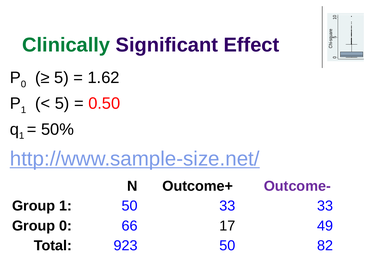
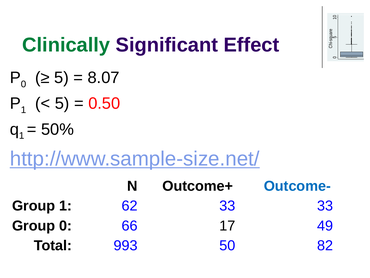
1.62: 1.62 -> 8.07 (104, 78)
Outcome- colour: purple -> blue (297, 186)
1 50: 50 -> 62 (130, 206)
923: 923 -> 993 (126, 245)
